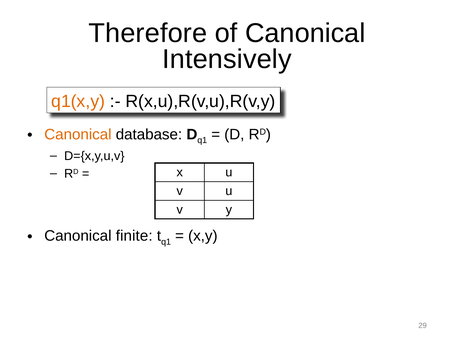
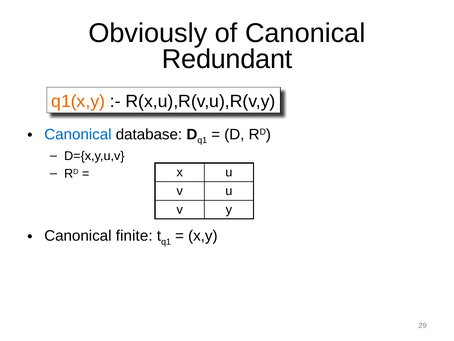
Therefore: Therefore -> Obviously (148, 33)
Intensively: Intensively -> Redundant (227, 59)
Canonical colour: orange -> blue (78, 134)
